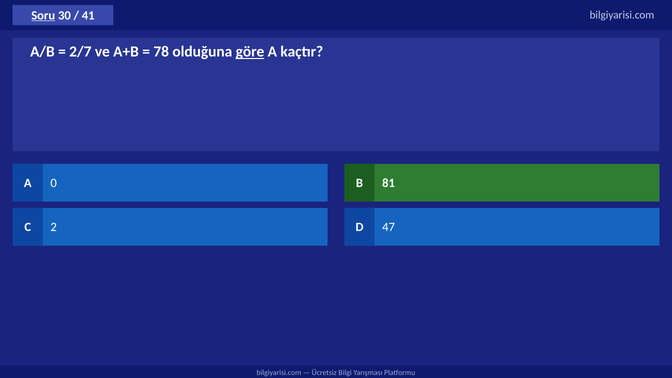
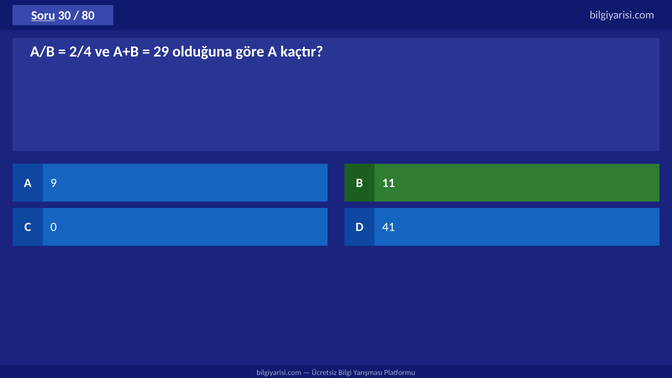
41: 41 -> 80 (88, 15)
2/7: 2/7 -> 2/4 (80, 52)
78: 78 -> 29 (161, 52)
göre underline: present -> none (250, 52)
0: 0 -> 9 (54, 183)
81: 81 -> 11 (389, 183)
2: 2 -> 0 (54, 227)
47: 47 -> 41 (389, 227)
